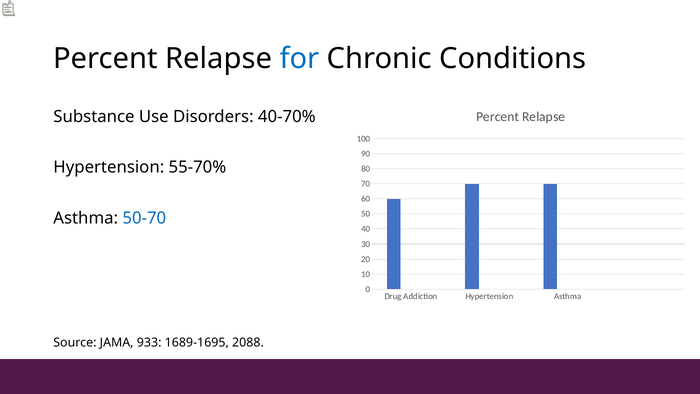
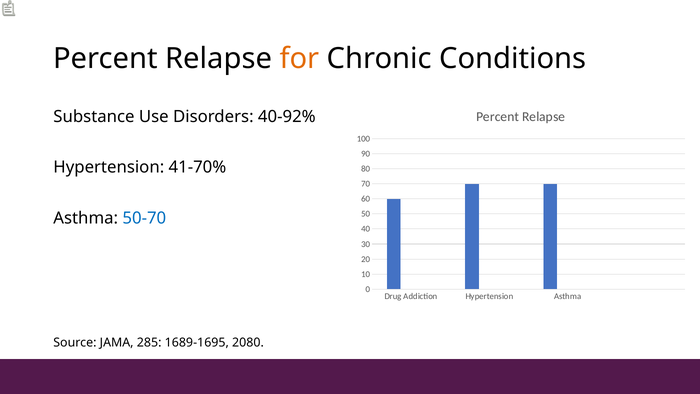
for colour: blue -> orange (299, 59)
40-70%: 40-70% -> 40-92% (287, 116)
55-70%: 55-70% -> 41-70% (197, 167)
933: 933 -> 285 (149, 343)
2088: 2088 -> 2080 (248, 343)
